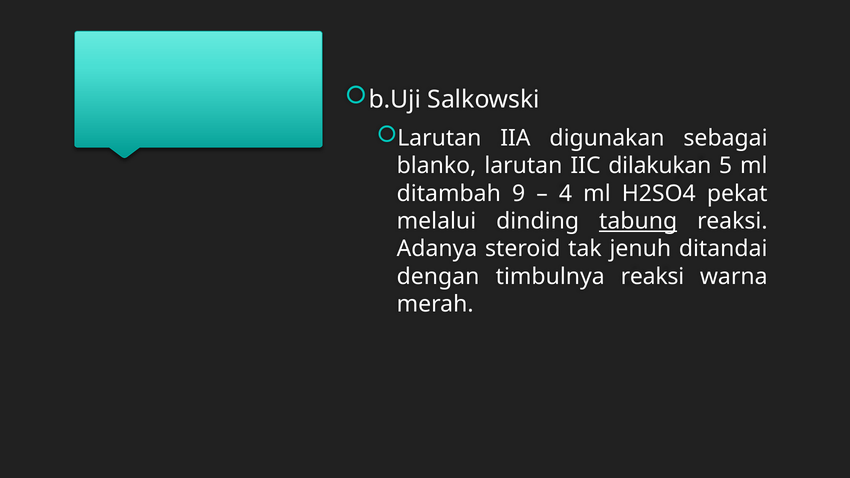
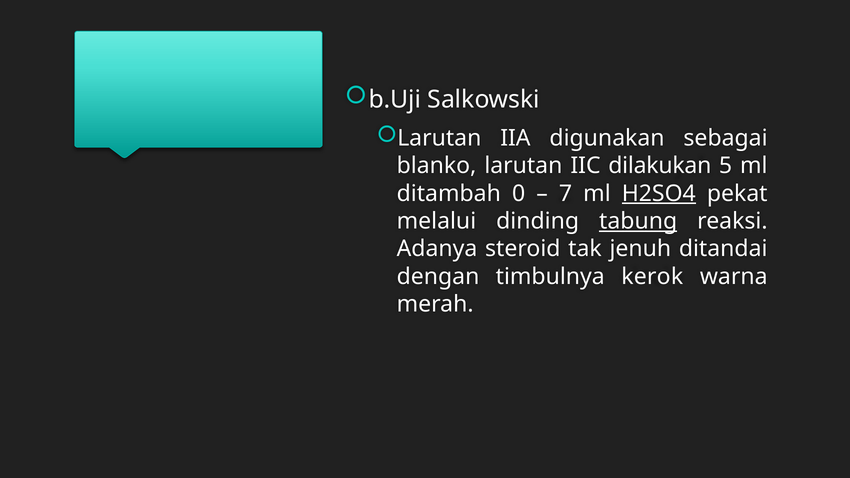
9: 9 -> 0 (519, 194)
4: 4 -> 7 (565, 194)
H2SO4 underline: none -> present (659, 194)
timbulnya reaksi: reaksi -> kerok (652, 277)
